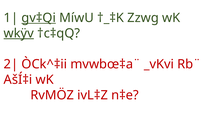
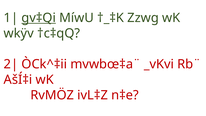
wkÿv underline: present -> none (19, 33)
